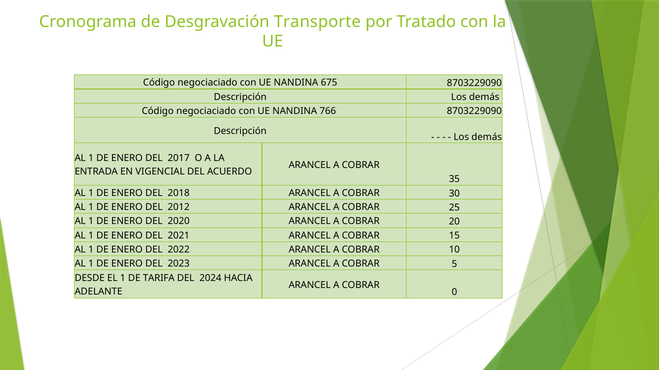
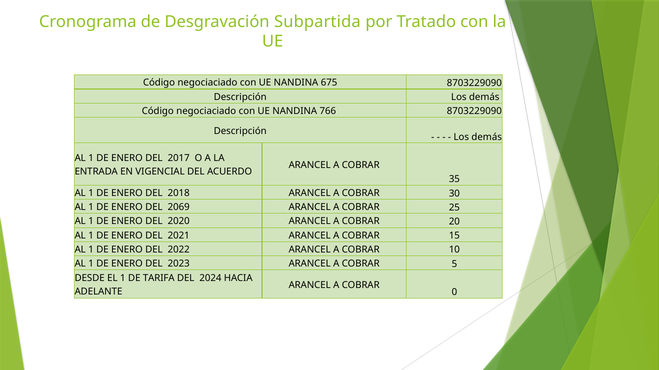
Transporte: Transporte -> Subpartida (317, 22)
2012: 2012 -> 2069 (179, 208)
